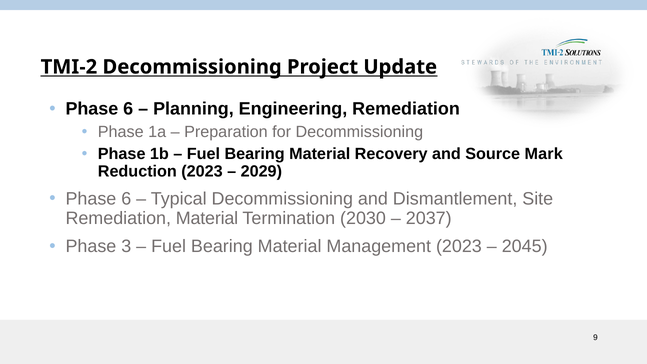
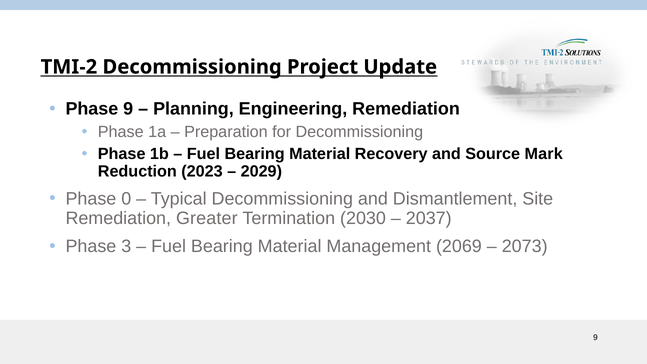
6: 6 -> 9 (128, 109)
6: 6 -> 0 (126, 199)
Remediation Material: Material -> Greater (207, 218)
Management 2023: 2023 -> 2069 (459, 246)
2045: 2045 -> 2073 (525, 246)
